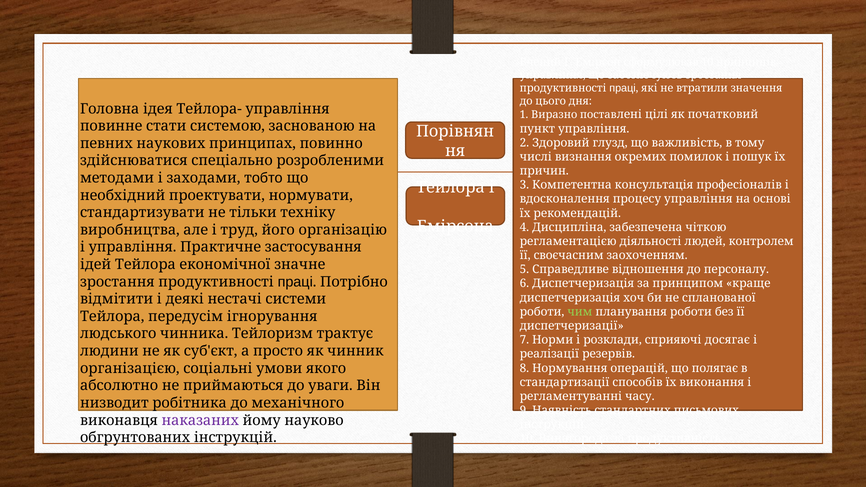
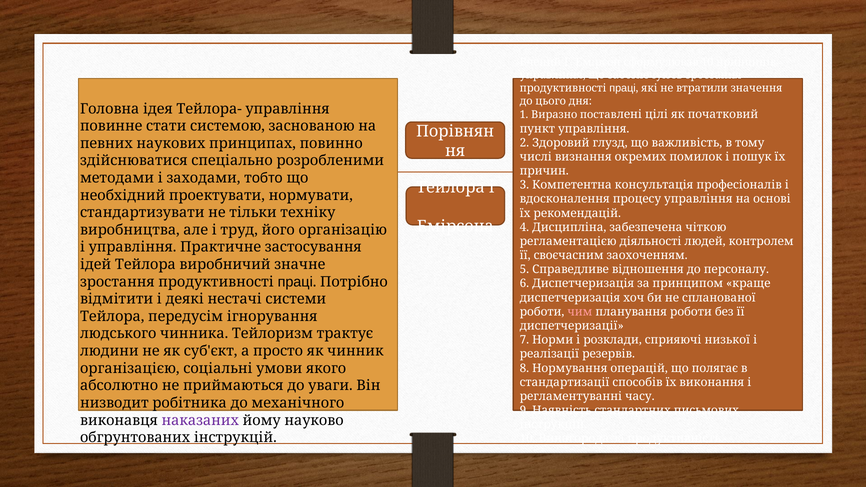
економічної: економічної -> виробничий (225, 265)
чим colour: light green -> pink (580, 312)
досягає: досягає -> низької (727, 340)
